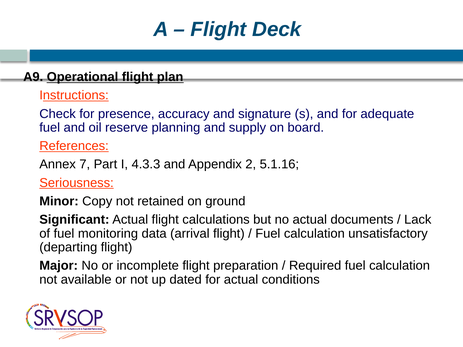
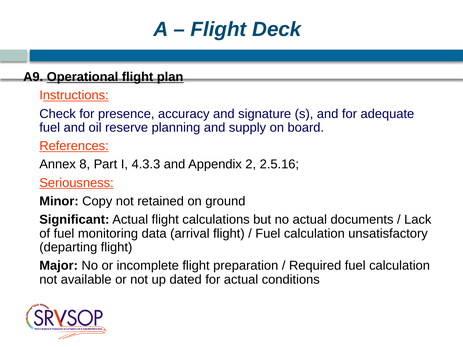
7: 7 -> 8 (85, 165)
5.1.16: 5.1.16 -> 2.5.16 (279, 165)
